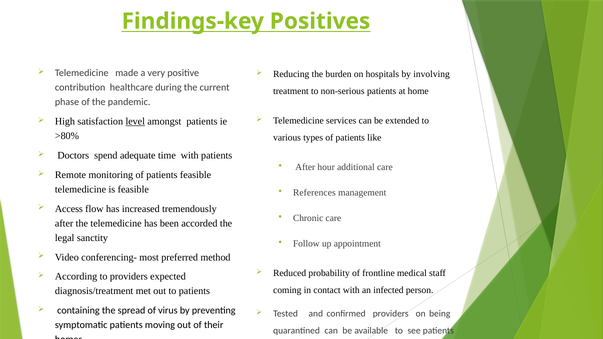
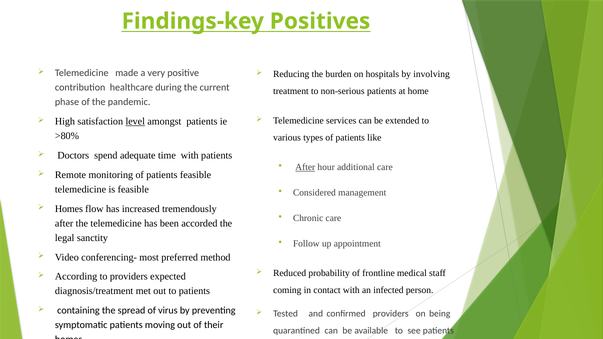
After underline: none -> present (305, 167)
References: References -> Considered (314, 193)
Access: Access -> Homes (69, 209)
